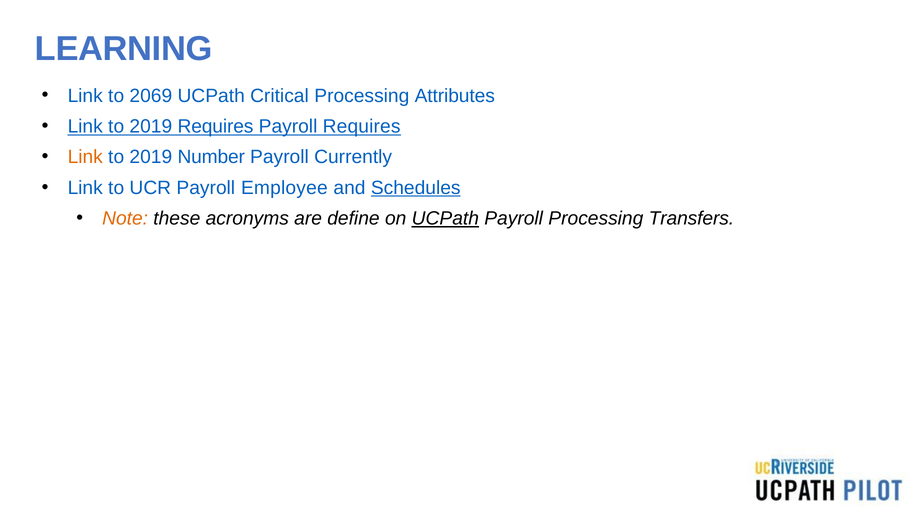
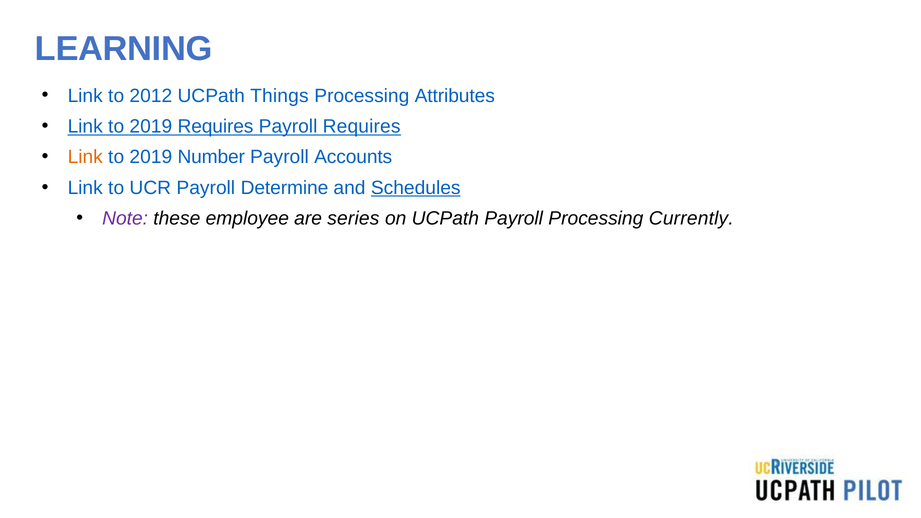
2069: 2069 -> 2012 (151, 96)
Critical: Critical -> Things (279, 96)
Currently: Currently -> Accounts (353, 157)
Employee: Employee -> Determine (284, 188)
Note colour: orange -> purple (125, 219)
acronyms: acronyms -> employee (247, 219)
define: define -> series (353, 219)
UCPath underline: present -> none (445, 219)
Transfers: Transfers -> Currently (691, 219)
